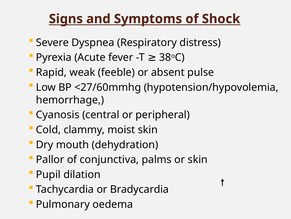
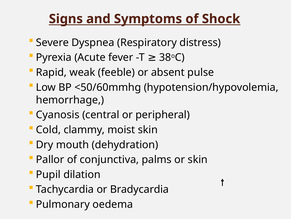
<27/60mmhg: <27/60mmhg -> <50/60mmhg (108, 87)
